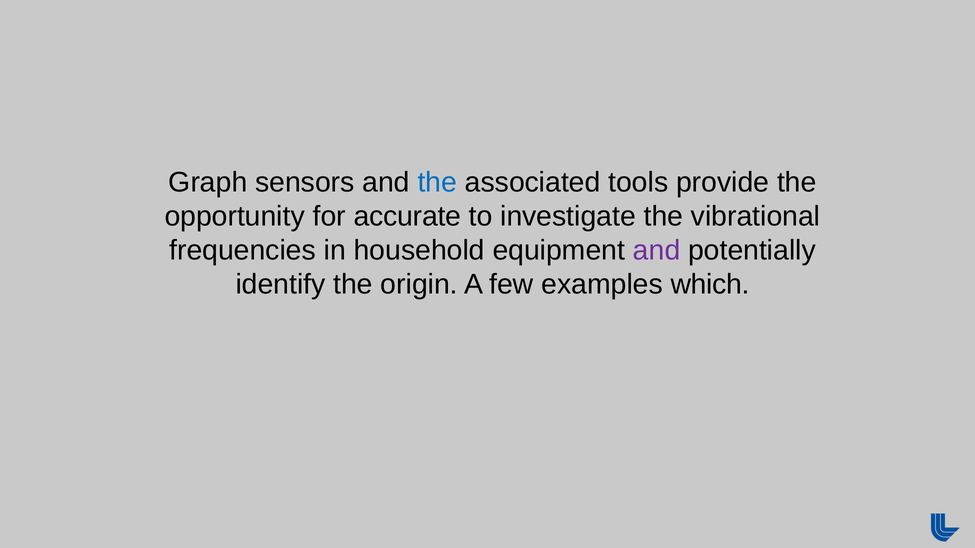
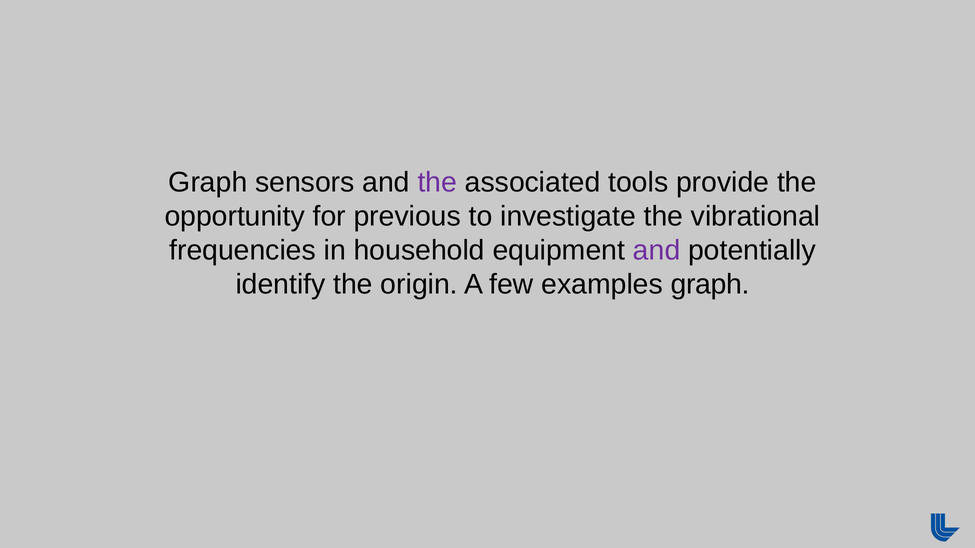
the colour: blue -> purple (437, 182)
accurate: accurate -> previous (407, 216)
examples which: which -> graph (710, 285)
